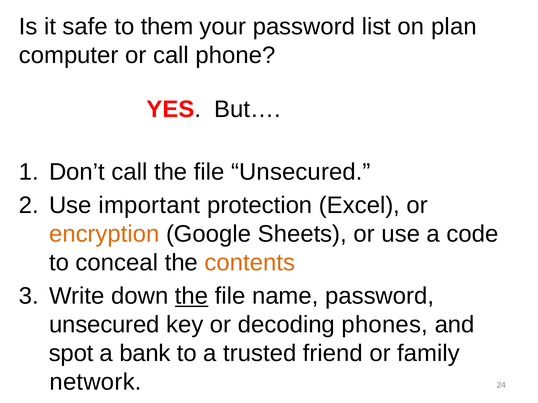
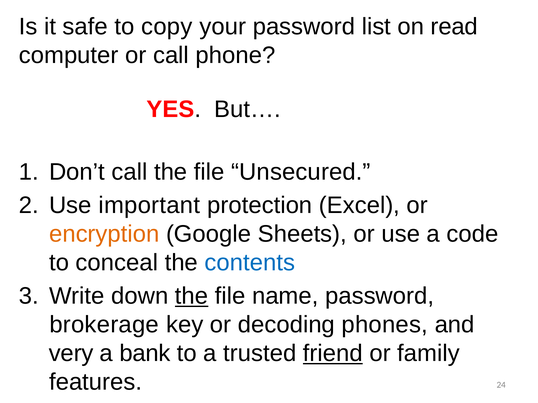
them: them -> copy (167, 27)
plan: plan -> read (454, 27)
contents colour: orange -> blue (250, 263)
unsecured: unsecured -> brokerage (104, 325)
spot: spot -> very (71, 354)
friend underline: none -> present (333, 354)
network: network -> features (96, 383)
